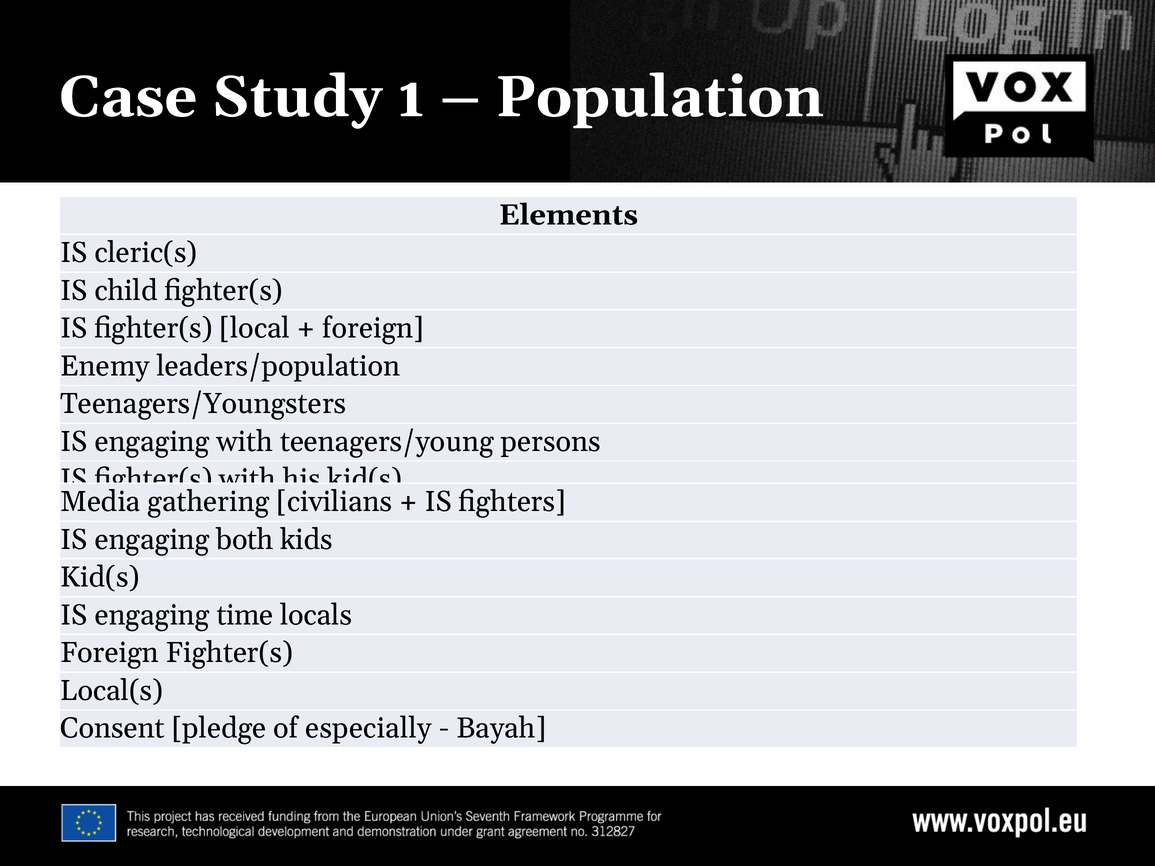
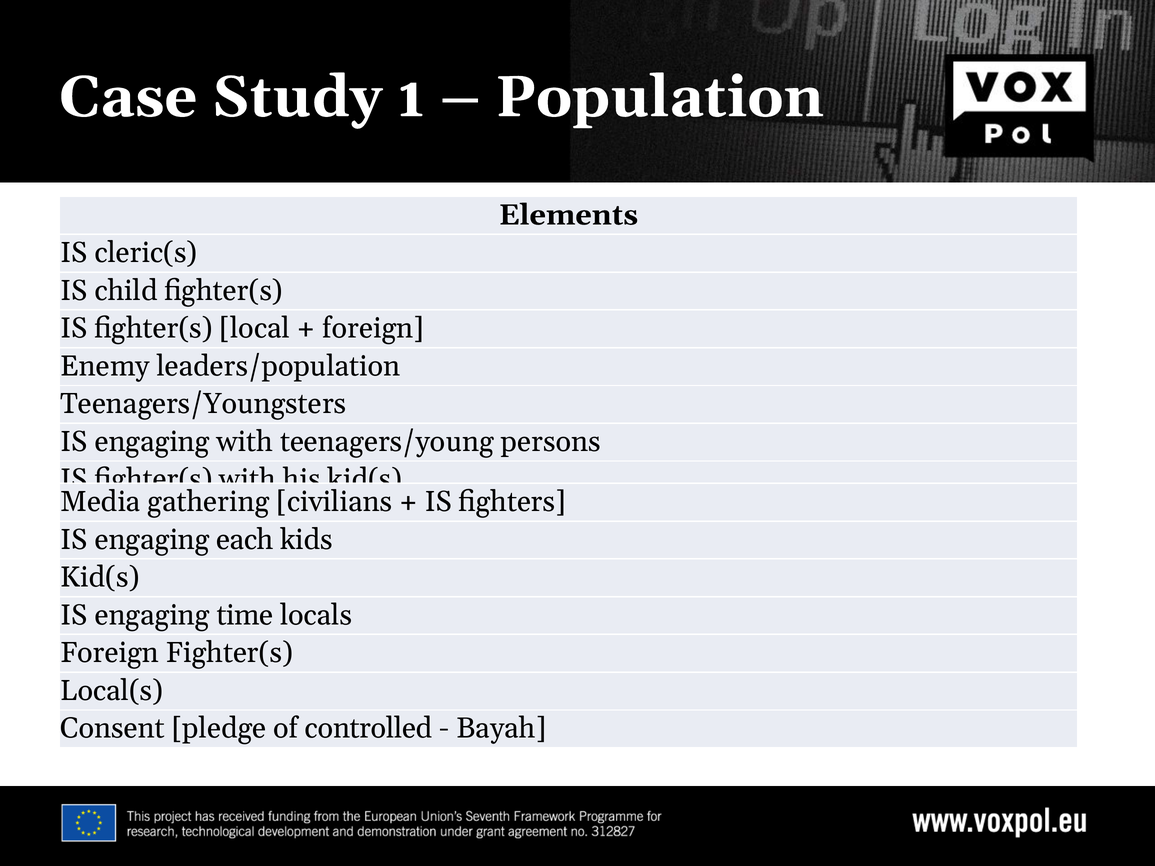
both: both -> each (245, 540)
especially: especially -> controlled (369, 729)
